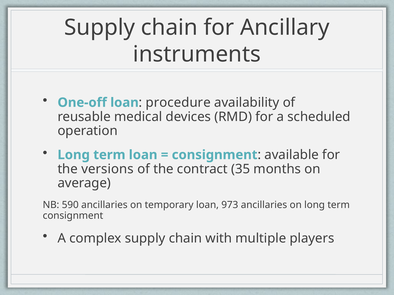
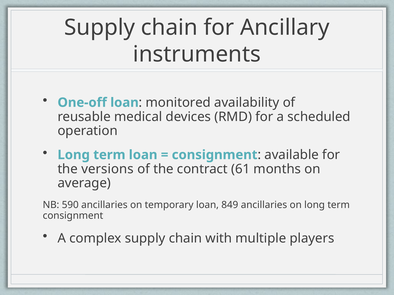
procedure: procedure -> monitored (178, 103)
35: 35 -> 61 (241, 169)
973: 973 -> 849 (230, 205)
